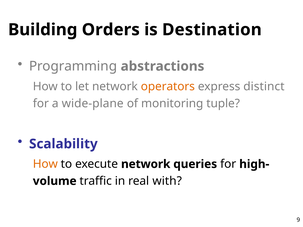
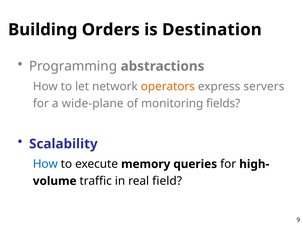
distinct: distinct -> servers (264, 87)
tuple: tuple -> fields (223, 104)
How colour: orange -> blue (45, 164)
execute network: network -> memory (146, 164)
with: with -> field (167, 181)
